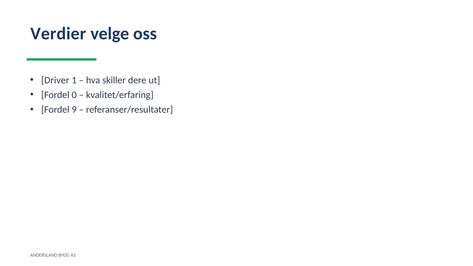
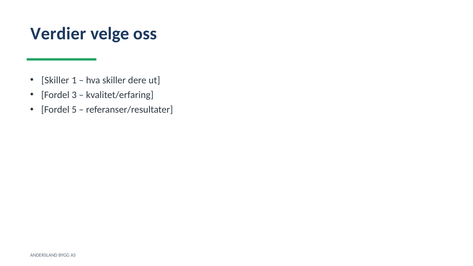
Driver: Driver -> Skiller (55, 80)
0: 0 -> 3 (74, 95)
9: 9 -> 5 (74, 110)
